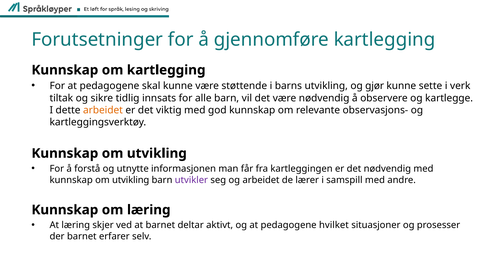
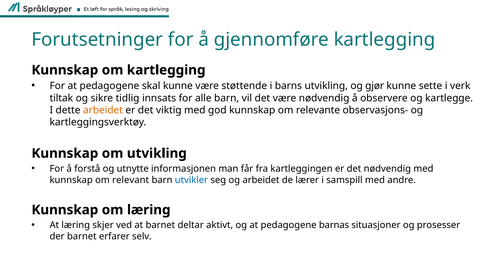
utvikling: utvikling -> relevant (131, 180)
utvikler colour: purple -> blue (191, 180)
hvilket: hvilket -> barnas (334, 225)
